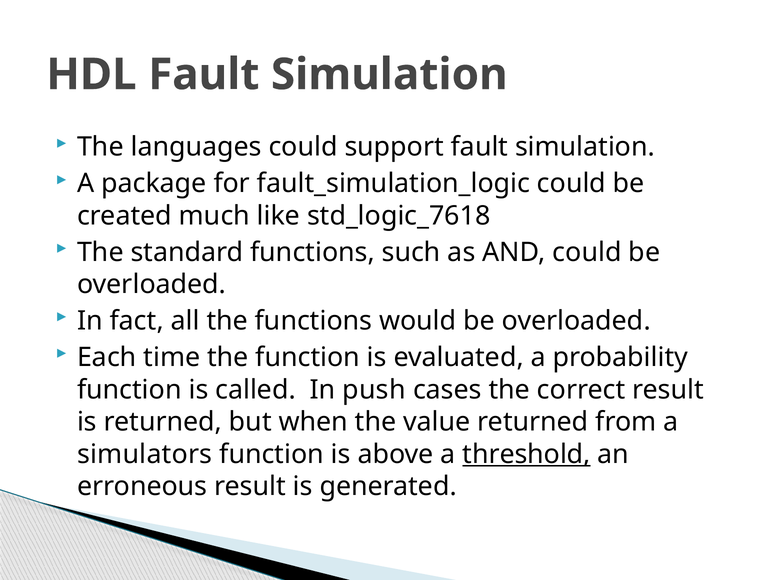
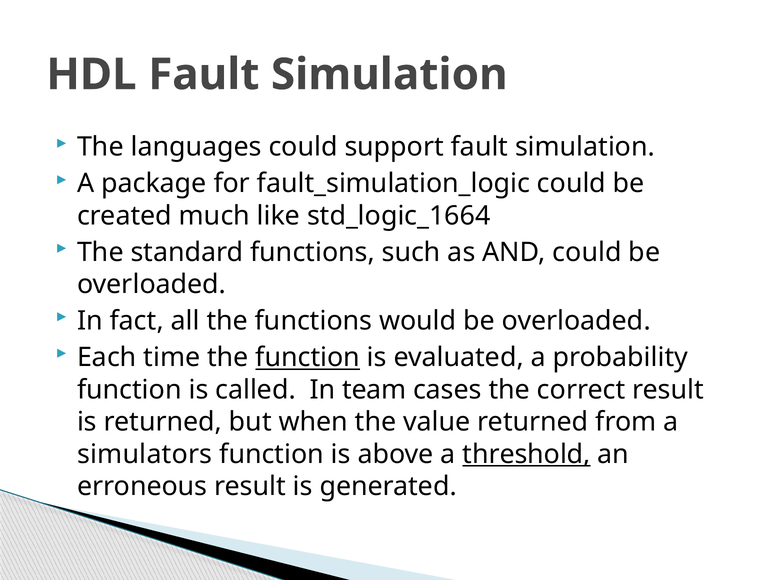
std_logic_7618: std_logic_7618 -> std_logic_1664 (399, 216)
function underline: none -> present (308, 357)
push: push -> team (374, 390)
